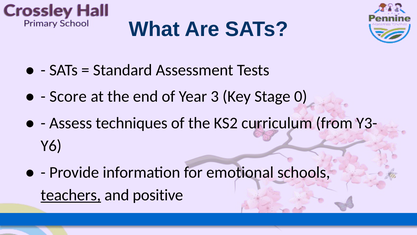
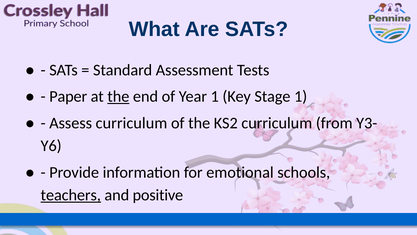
Score: Score -> Paper (68, 96)
the underline: none -> present (118, 96)
Year 3: 3 -> 1 (215, 96)
Stage 0: 0 -> 1 (301, 96)
Assess techniques: techniques -> curriculum (131, 123)
